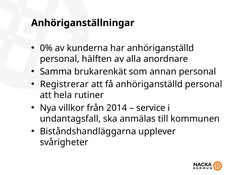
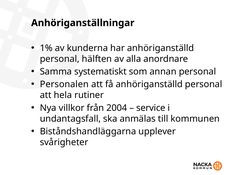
0%: 0% -> 1% (46, 48)
brukarenkät: brukarenkät -> systematiskt (100, 72)
Registrerar: Registrerar -> Personalen (64, 84)
2014: 2014 -> 2004 (117, 108)
